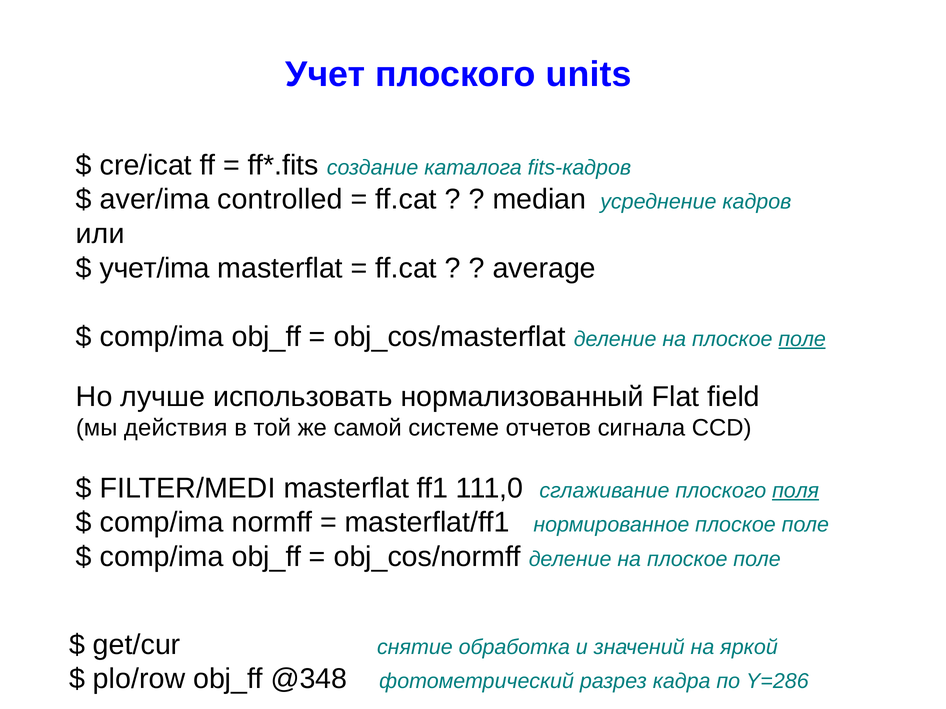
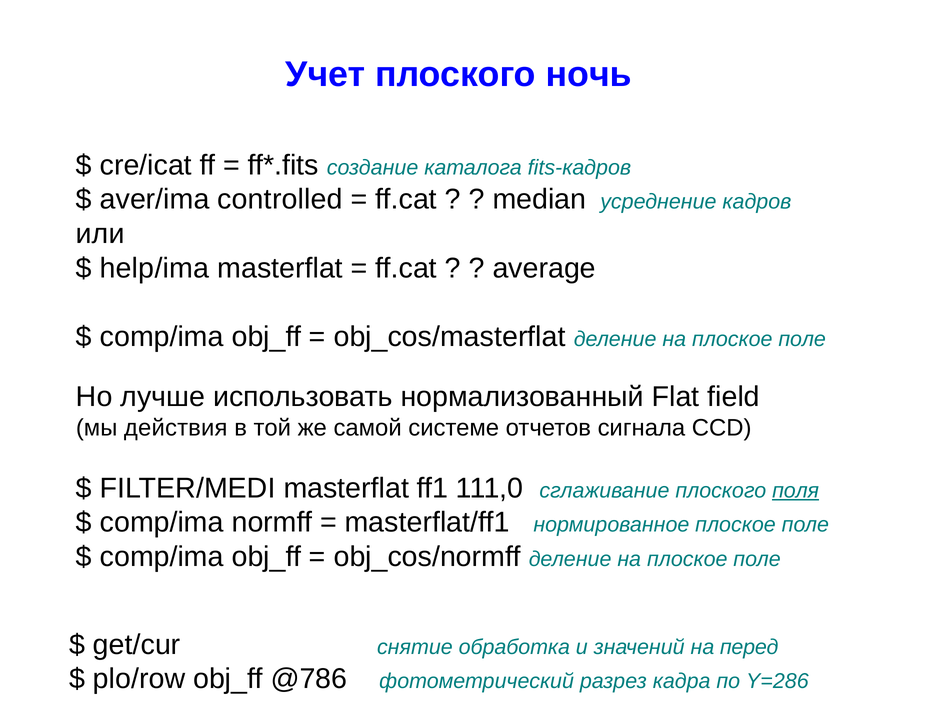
units: units -> ночь (589, 74)
учет/ima: учет/ima -> help/ima (154, 268)
поле underline: present -> none (802, 339)
яркой: яркой -> перед (749, 647)
@348: @348 -> @786 (309, 679)
